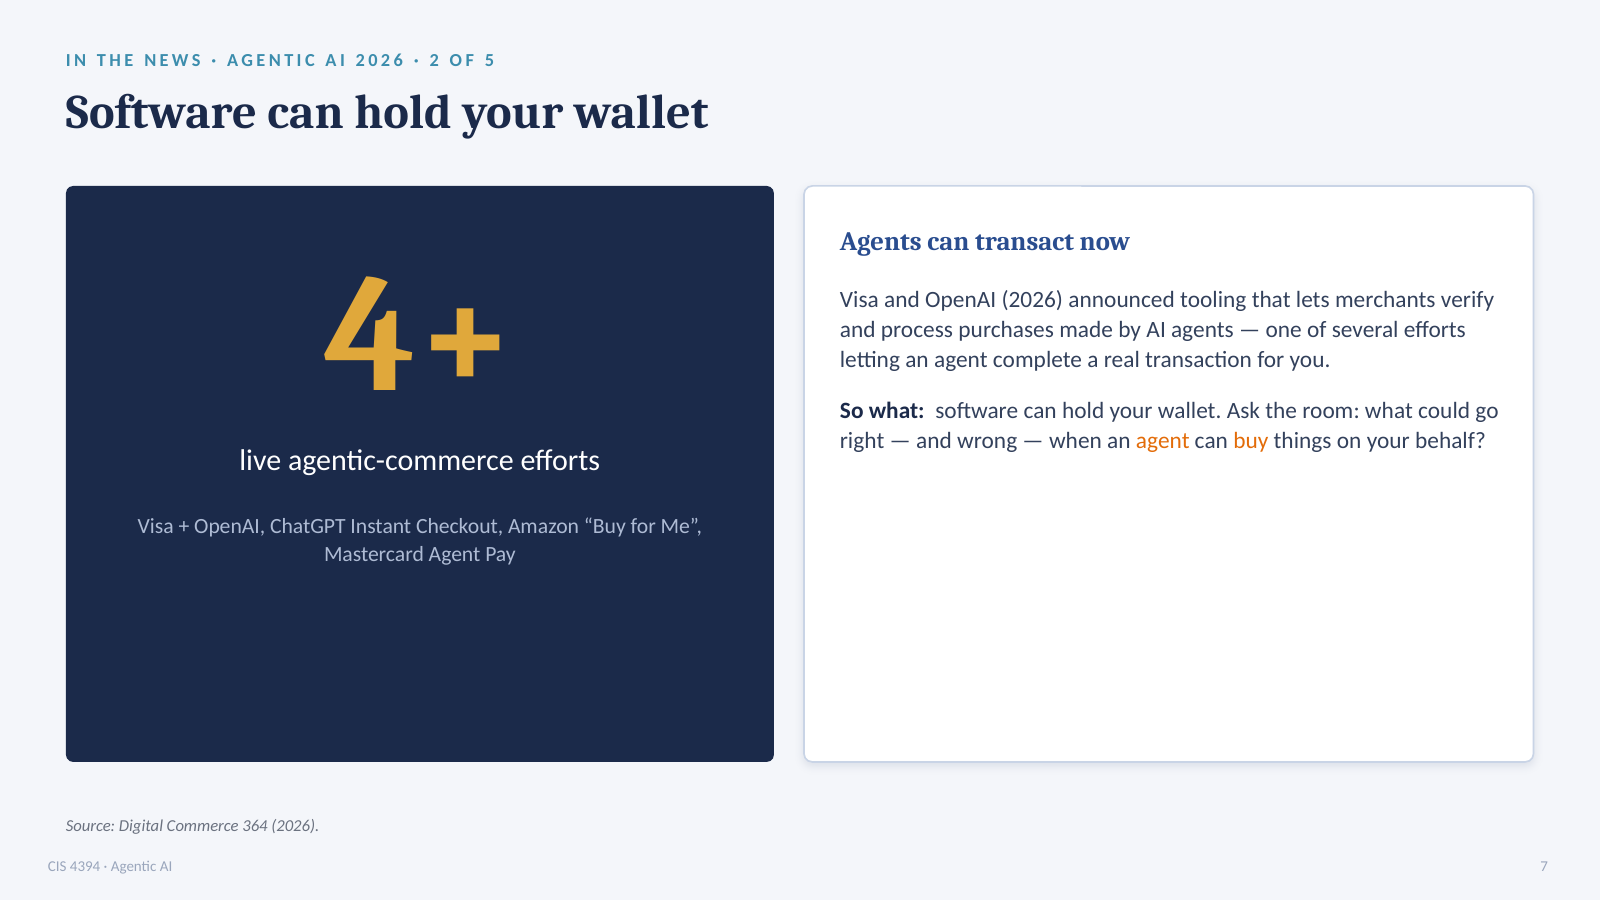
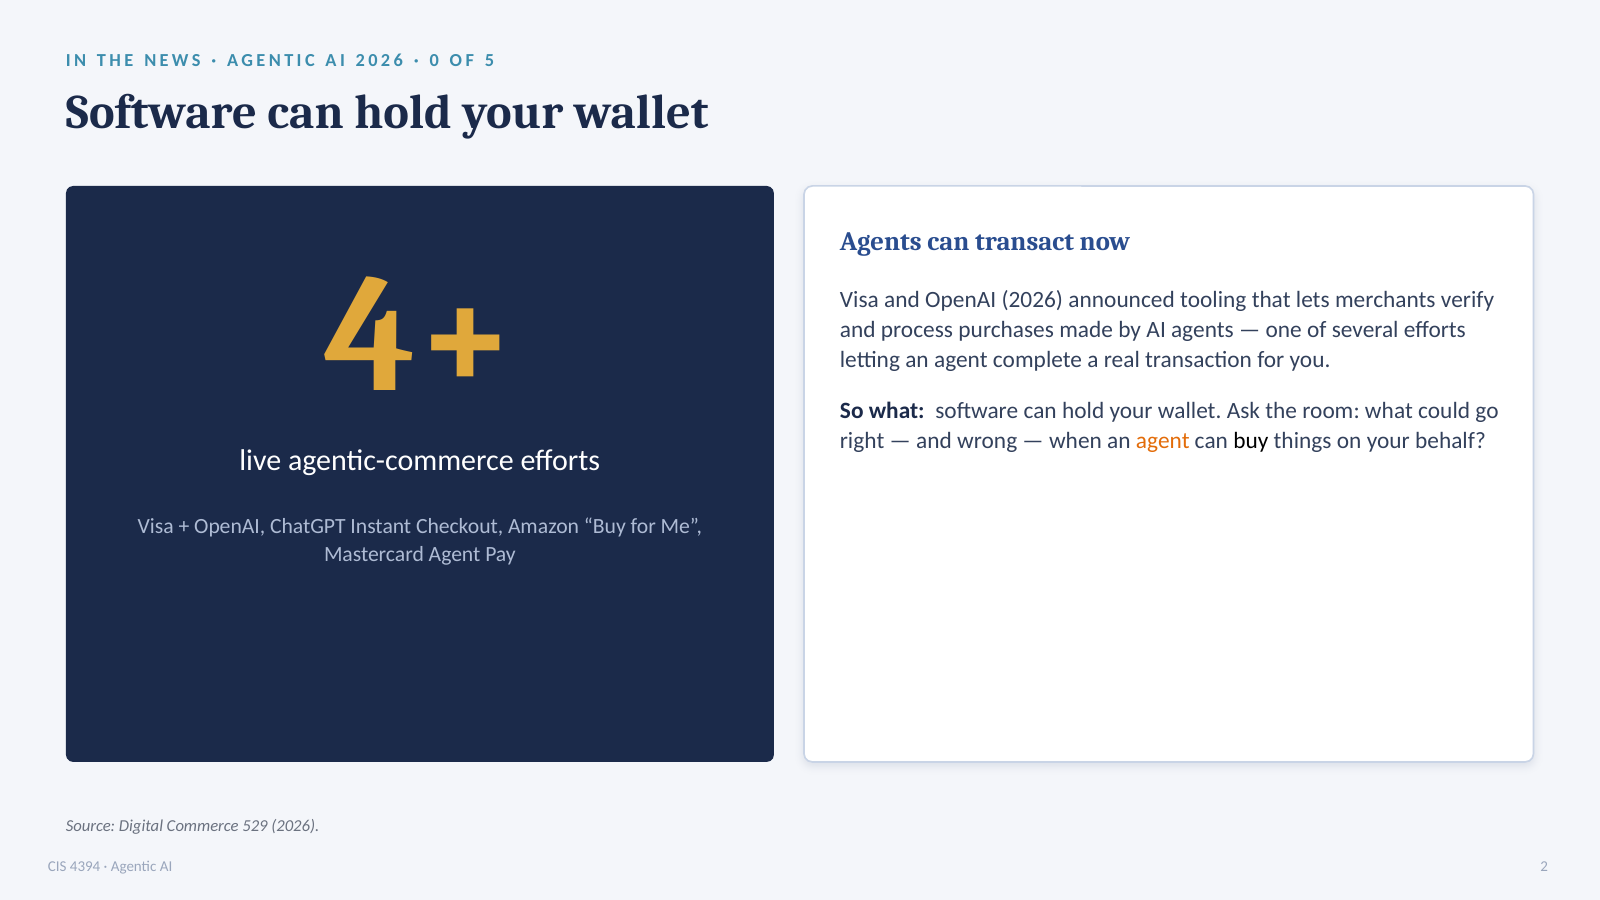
2: 2 -> 0 (434, 60)
buy colour: orange -> black (1251, 441)
364: 364 -> 529 (255, 826)
7: 7 -> 2 (1544, 866)
